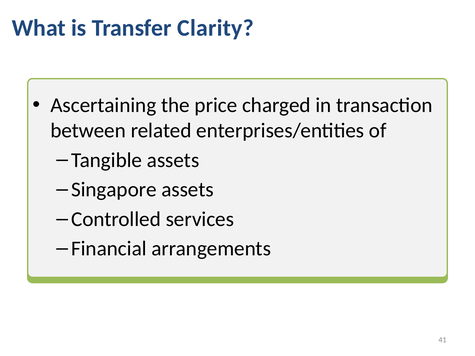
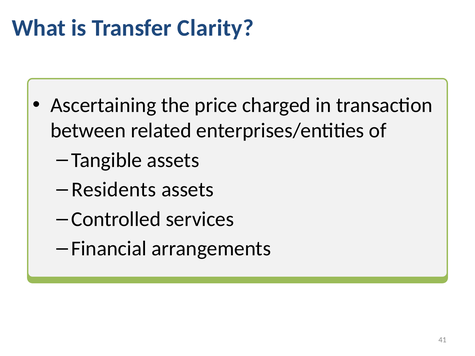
Singapore: Singapore -> Residents (114, 190)
